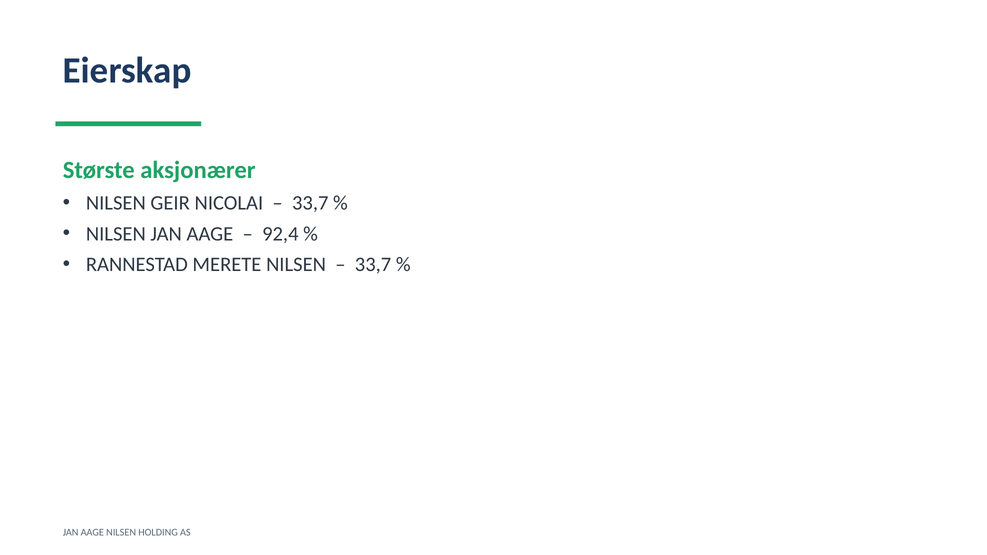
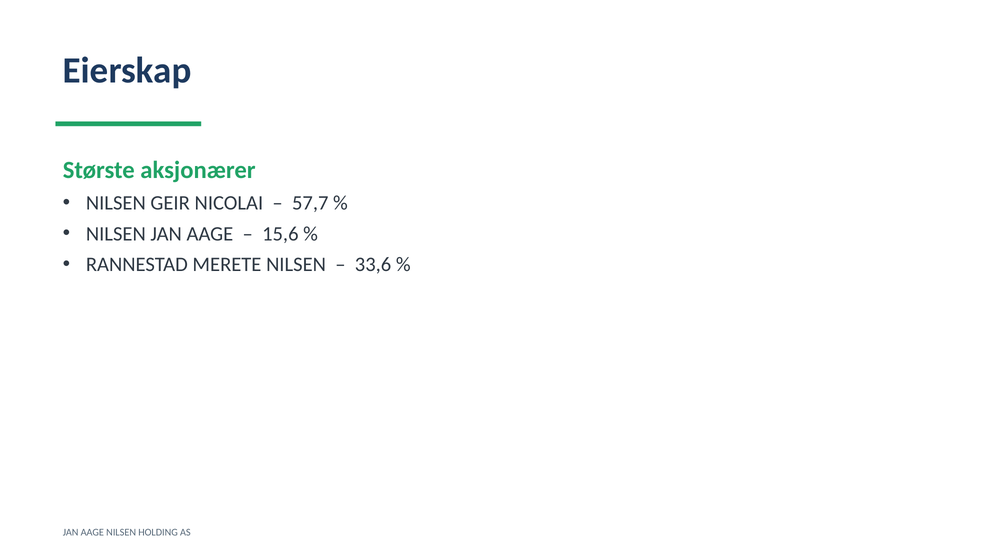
33,7: 33,7 -> 57,7 (310, 203)
92,4: 92,4 -> 15,6 (280, 234)
33,7: 33,7 -> 33,6 (373, 265)
